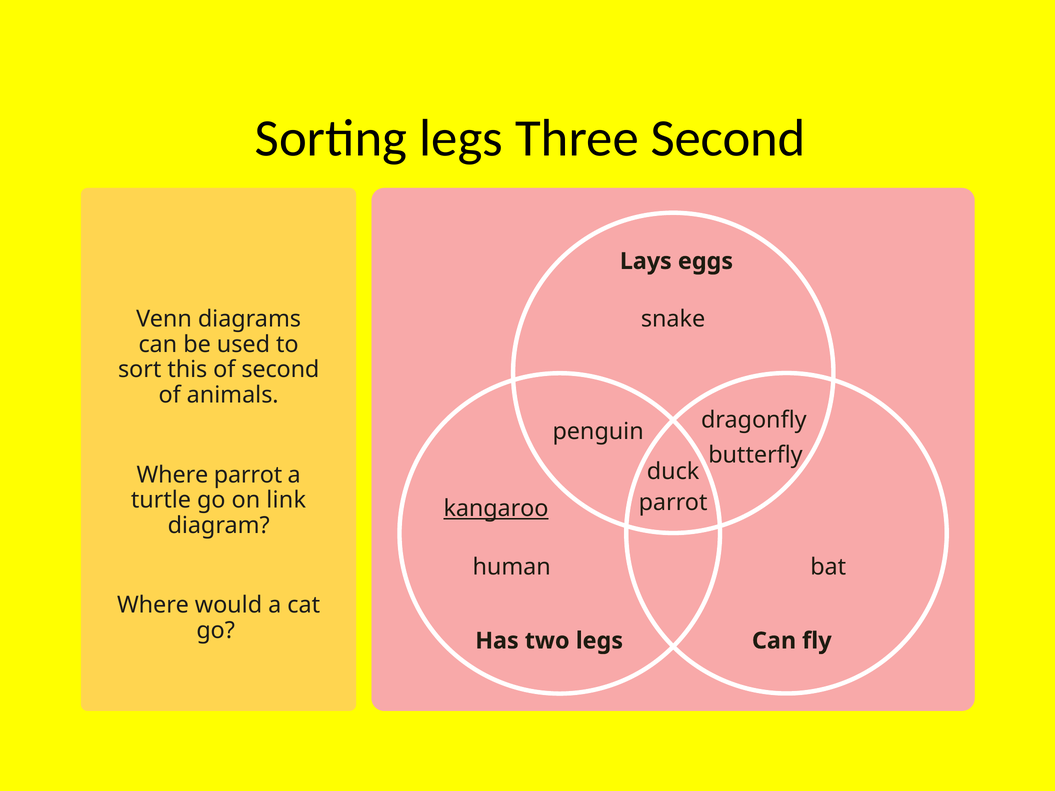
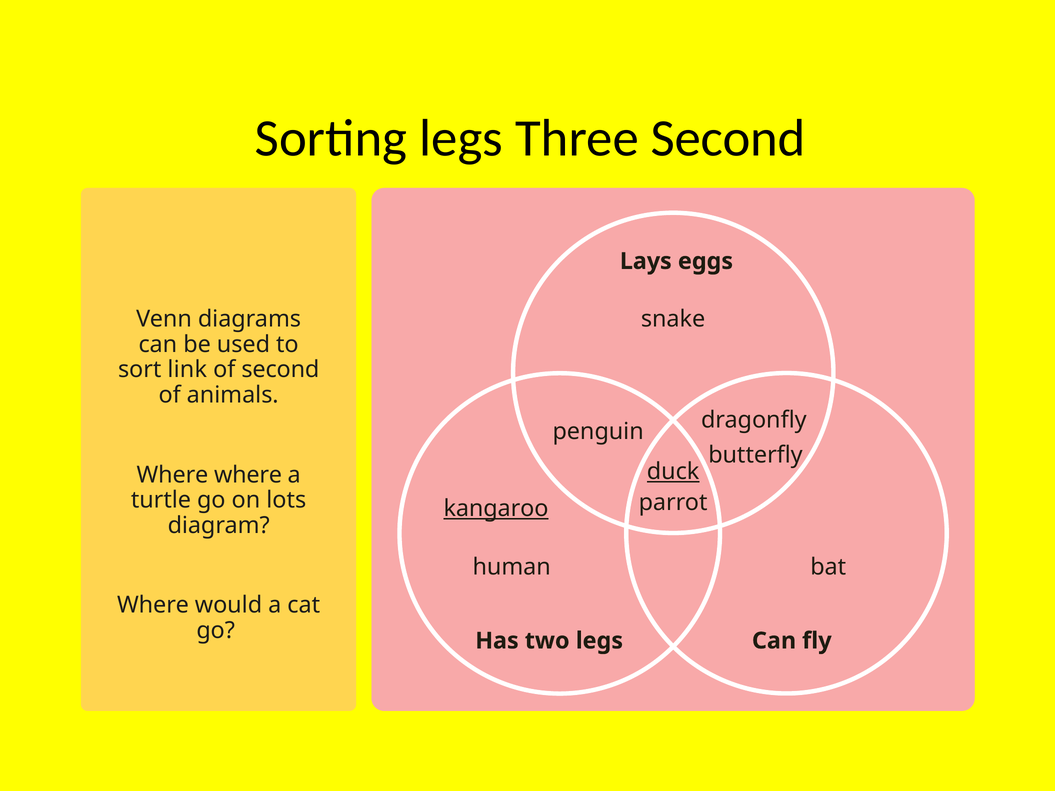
this: this -> link (187, 370)
duck underline: none -> present (673, 472)
Where parrot: parrot -> where (248, 475)
link: link -> lots (286, 500)
